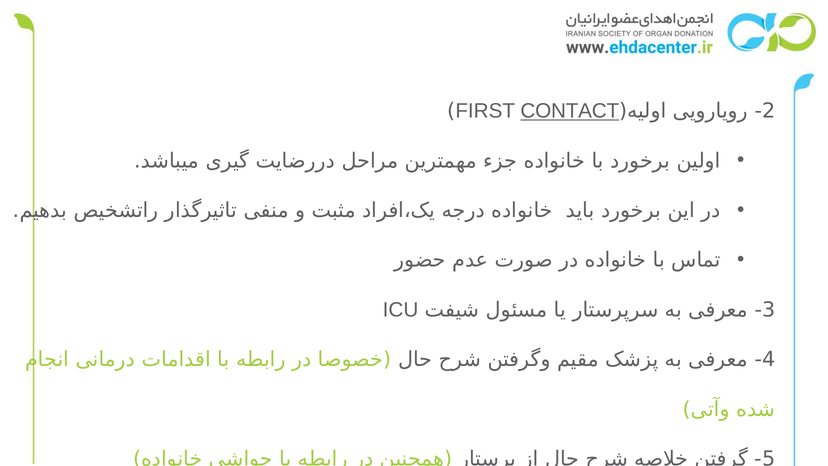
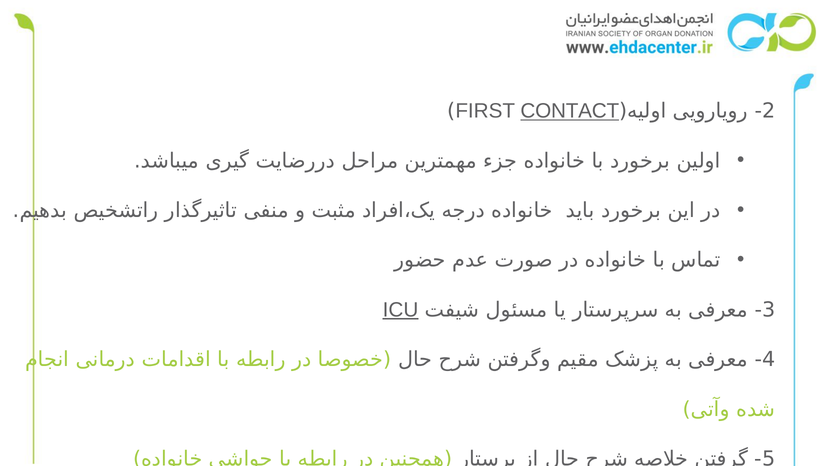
ICU underline: none -> present (401, 310)
